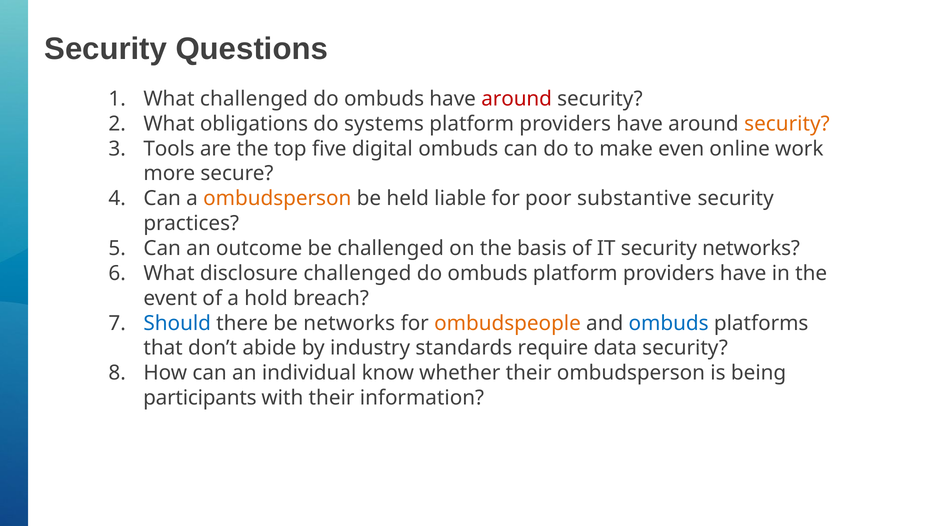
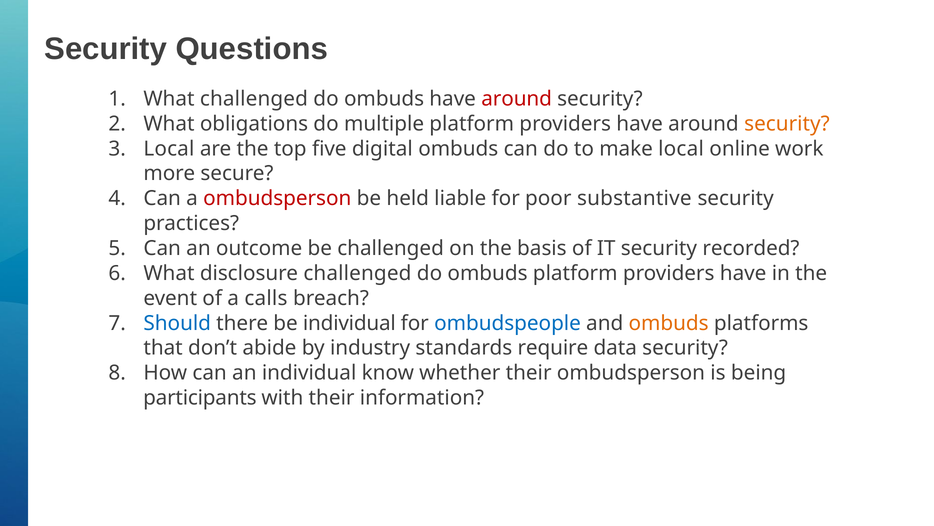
systems: systems -> multiple (384, 124)
Tools: Tools -> Local (169, 149)
make even: even -> local (681, 149)
ombudsperson colour: orange -> red (277, 198)
security networks: networks -> recorded (751, 248)
hold: hold -> calls (266, 298)
be networks: networks -> individual (349, 323)
ombudspeople colour: orange -> blue (508, 323)
ombuds colour: blue -> orange (669, 323)
